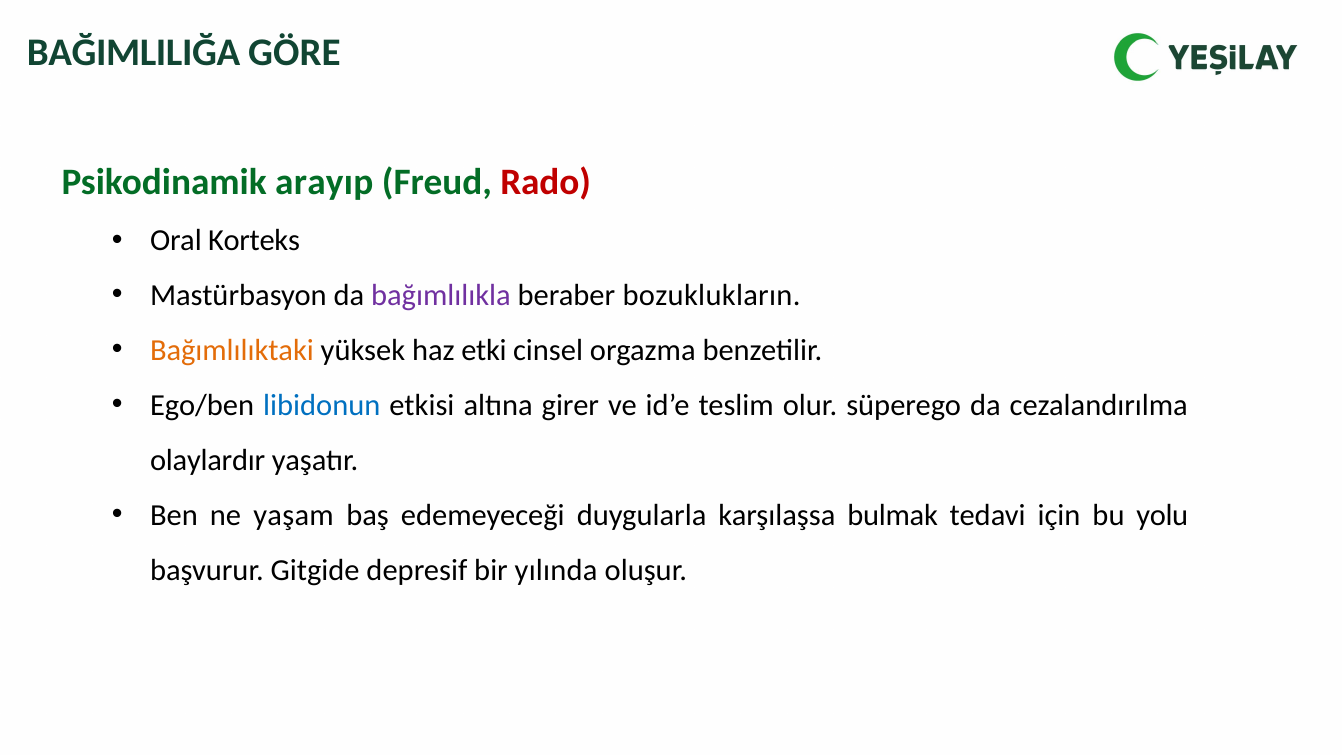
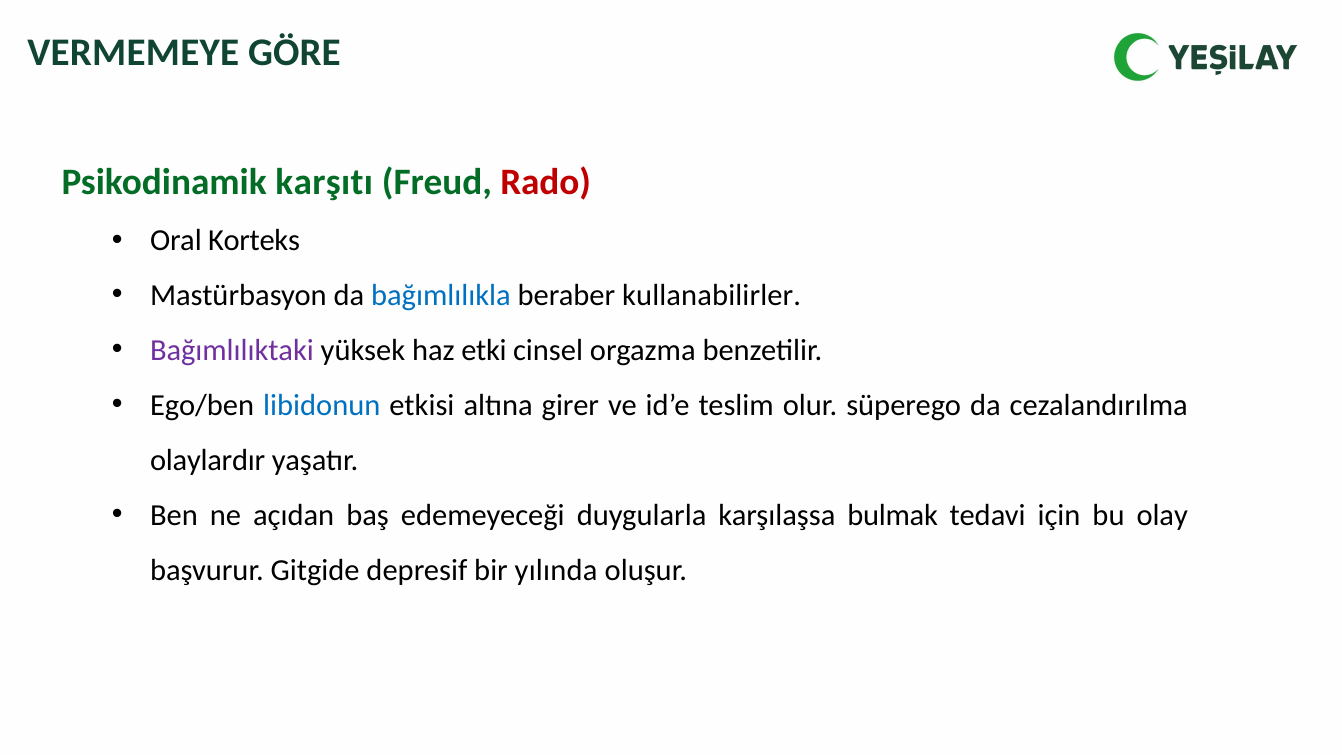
BAĞIMLILIĞA: BAĞIMLILIĞA -> VERMEMEYE (133, 53)
arayıp: arayıp -> karşıtı (324, 182)
bağımlılıkla colour: purple -> blue (441, 295)
bozuklukların: bozuklukların -> kullanabilirler (712, 295)
Bağımlılıktaki colour: orange -> purple (232, 350)
yaşam: yaşam -> açıdan (294, 515)
yolu: yolu -> olay (1162, 515)
